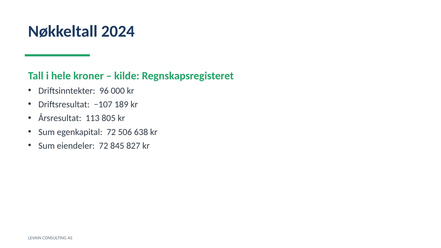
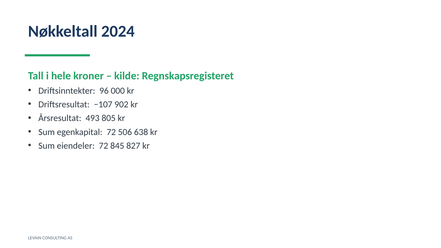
189: 189 -> 902 (121, 104)
113: 113 -> 493 (93, 118)
